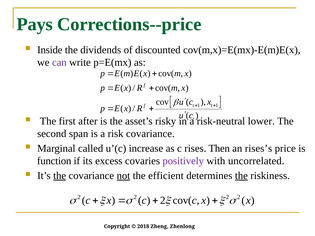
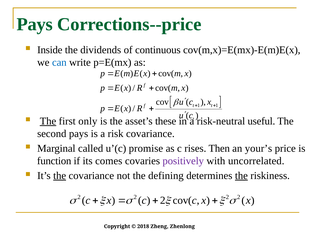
discounted: discounted -> continuous (158, 50)
can colour: purple -> blue (59, 62)
The underline: none -> present (48, 121)
after: after -> only (88, 121)
risky: risky -> these (166, 121)
lower: lower -> useful (261, 121)
second span: span -> pays (79, 134)
increase: increase -> promise (146, 149)
rises’s: rises’s -> your’s (258, 149)
excess: excess -> comes (109, 161)
not underline: present -> none (123, 176)
efficient: efficient -> defining (166, 176)
